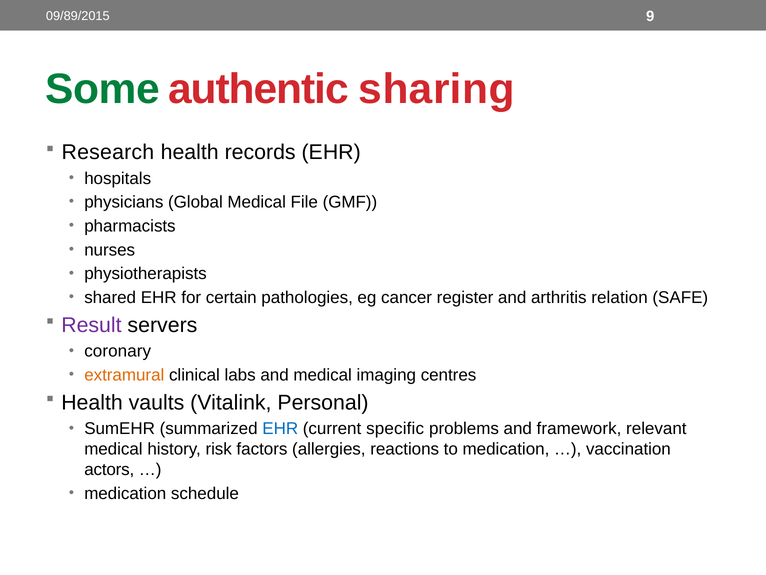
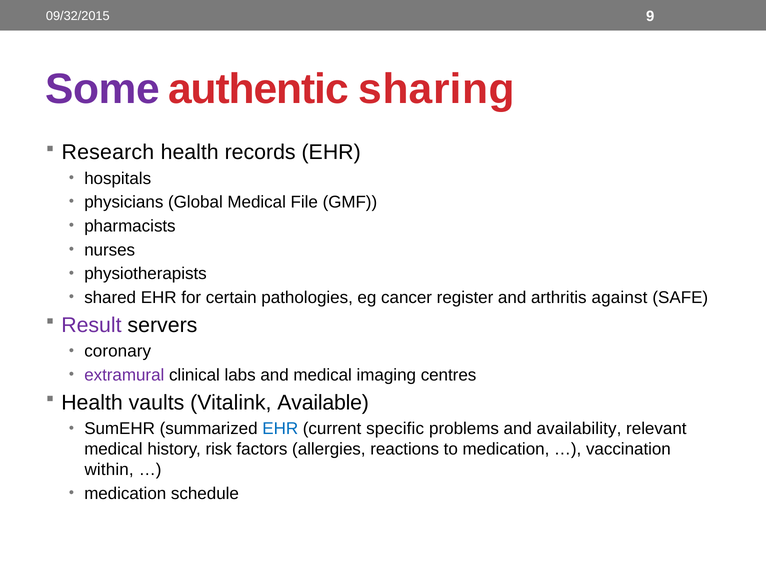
09/89/2015: 09/89/2015 -> 09/32/2015 (78, 16)
Some colour: green -> purple (102, 89)
relation: relation -> against (619, 297)
extramural colour: orange -> purple (124, 375)
Personal: Personal -> Available (323, 402)
framework: framework -> availability (579, 428)
actors: actors -> within (109, 469)
